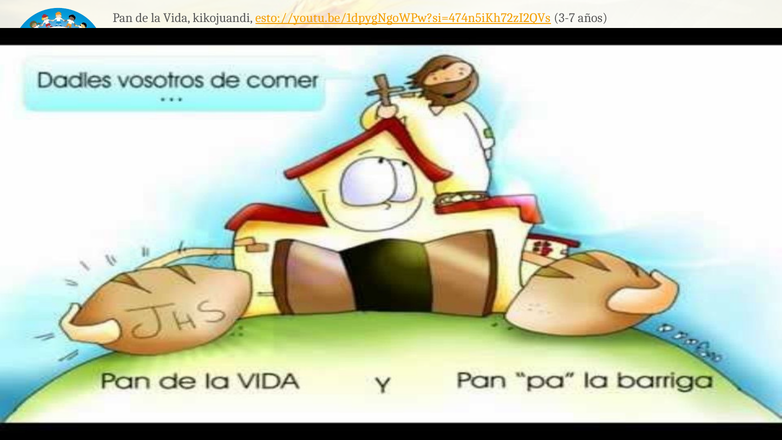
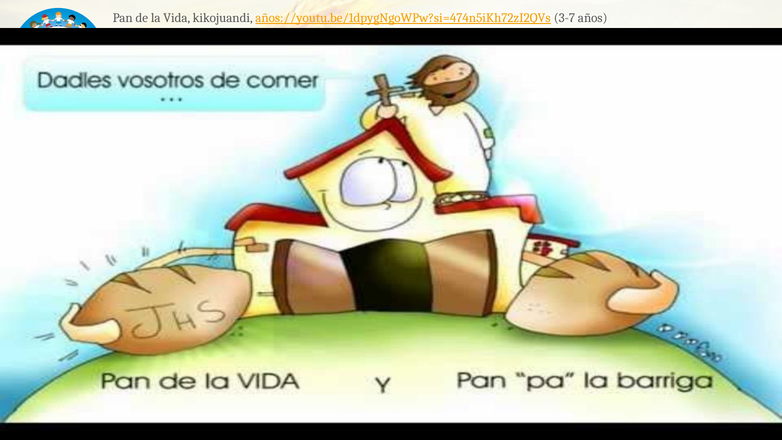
esto://youtu.be/1dpygNgoWPw?si=474n5iKh72zI2QVs: esto://youtu.be/1dpygNgoWPw?si=474n5iKh72zI2QVs -> años://youtu.be/1dpygNgoWPw?si=474n5iKh72zI2QVs (403, 18)
